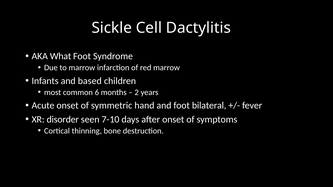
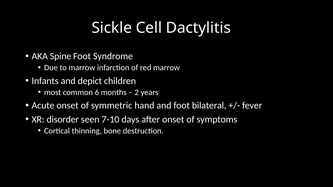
What: What -> Spine (61, 56)
based: based -> depict (90, 81)
